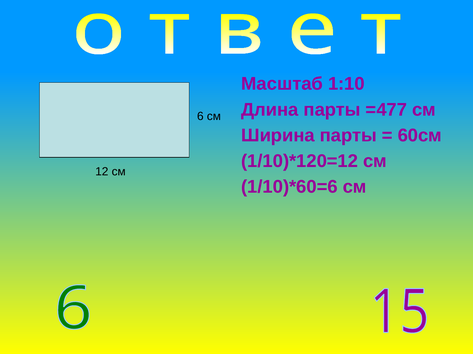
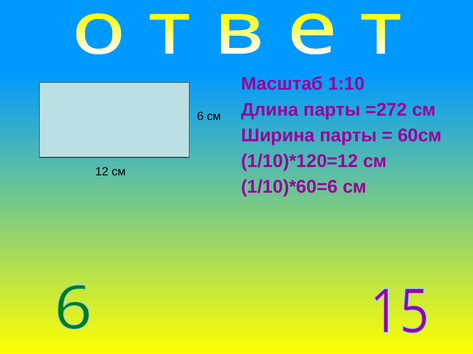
=477: =477 -> =272 (386, 110)
